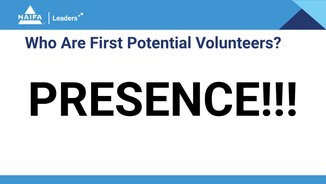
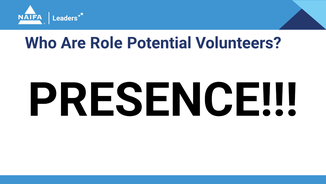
First: First -> Role (106, 43)
